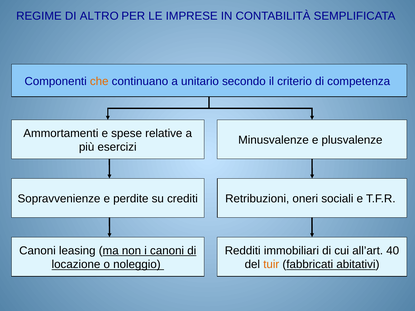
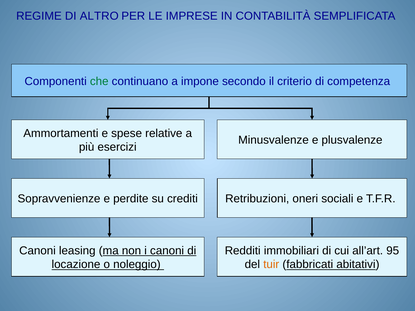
che colour: orange -> green (99, 81)
unitario: unitario -> impone (200, 81)
40: 40 -> 95 (393, 251)
